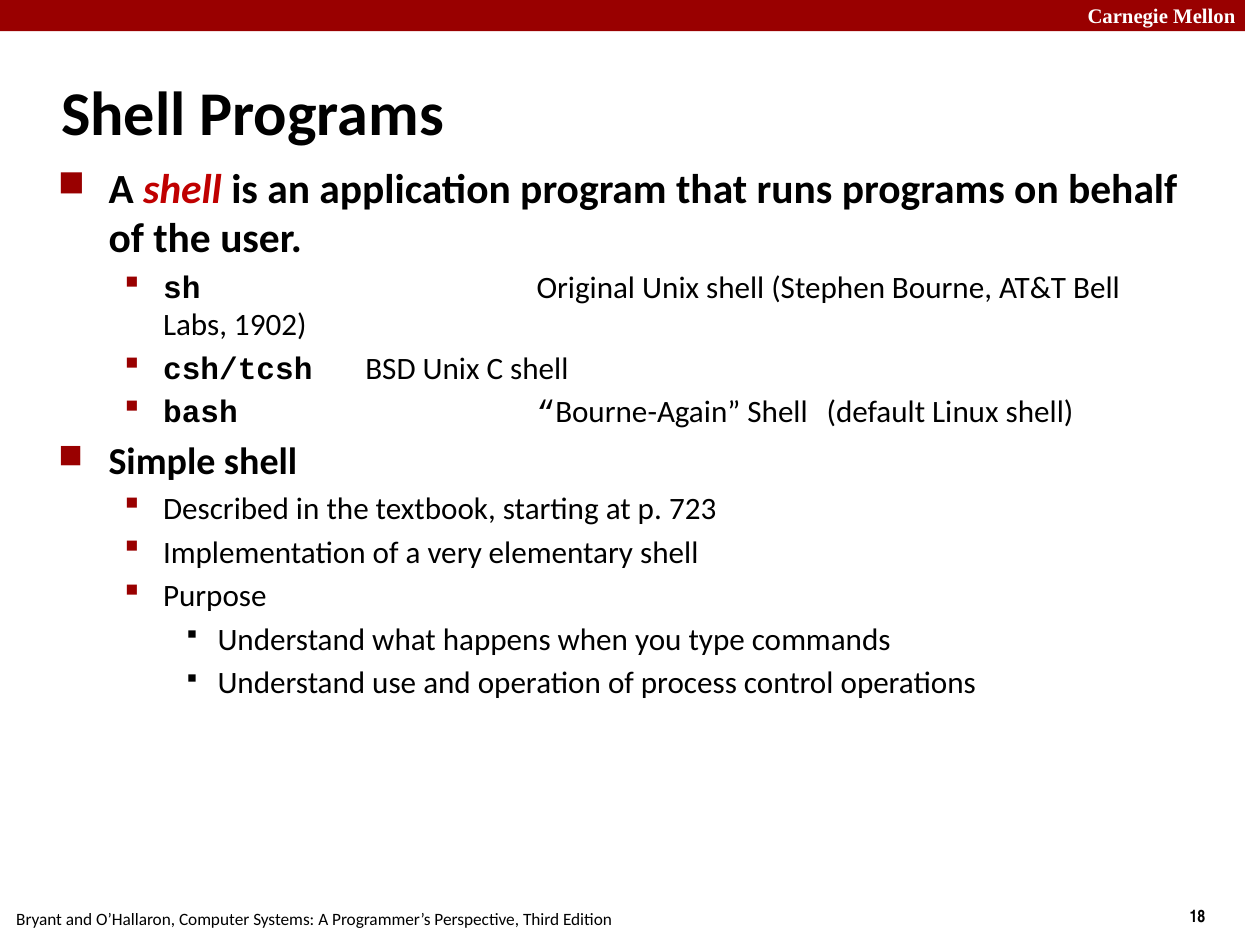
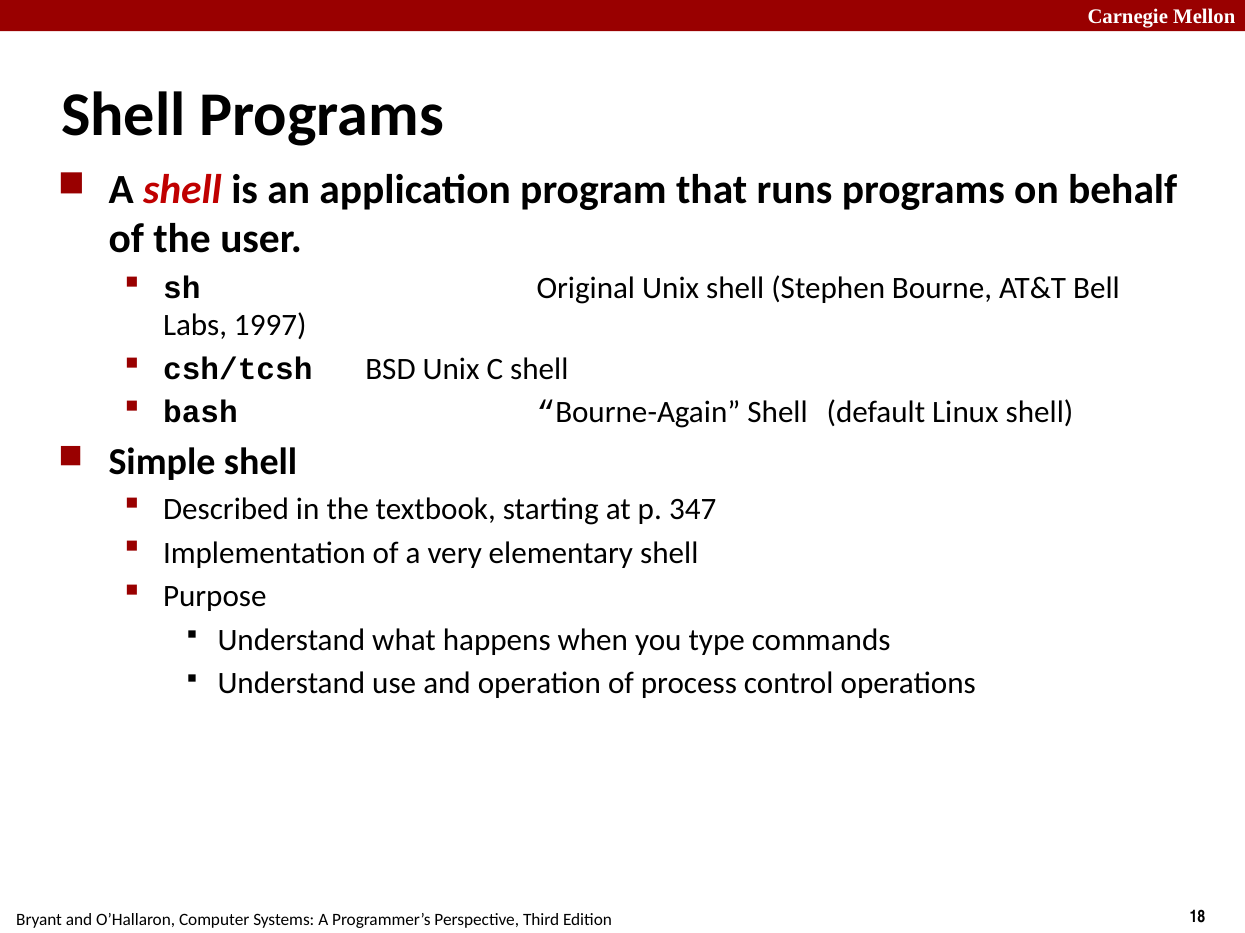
1902: 1902 -> 1997 (270, 326)
723: 723 -> 347 (693, 510)
